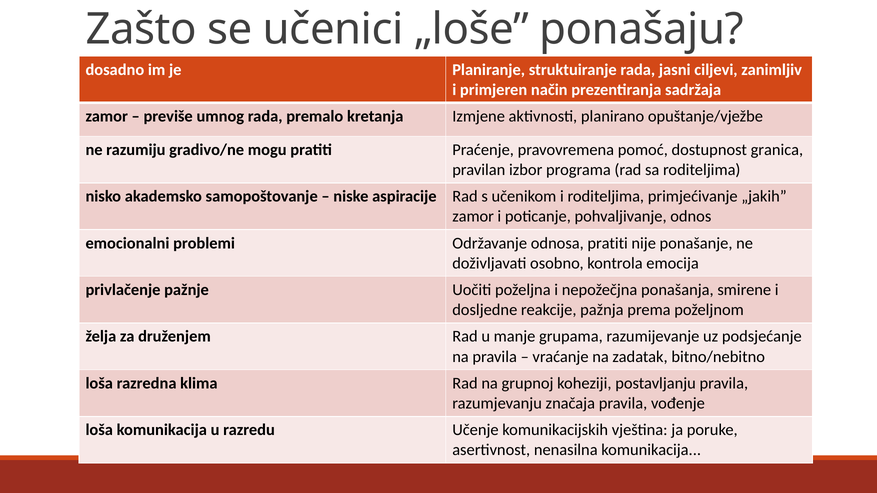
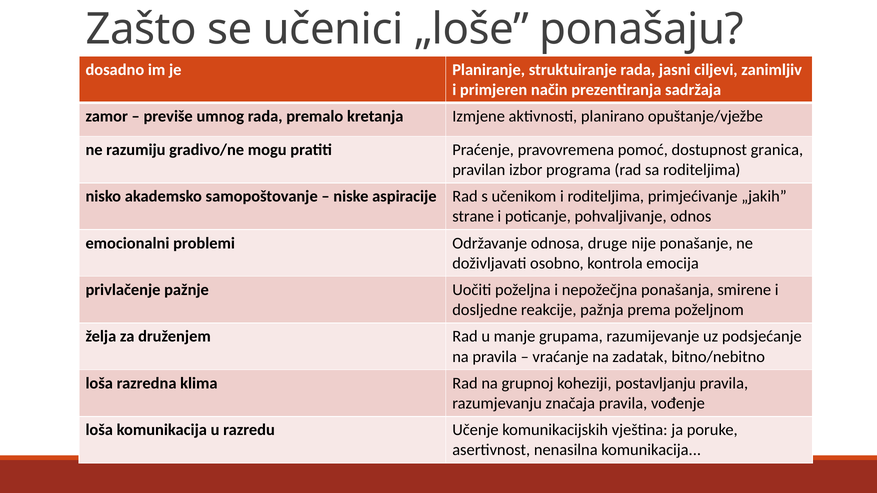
zamor: zamor -> strane (473, 217)
odnosa pratiti: pratiti -> druge (608, 243)
